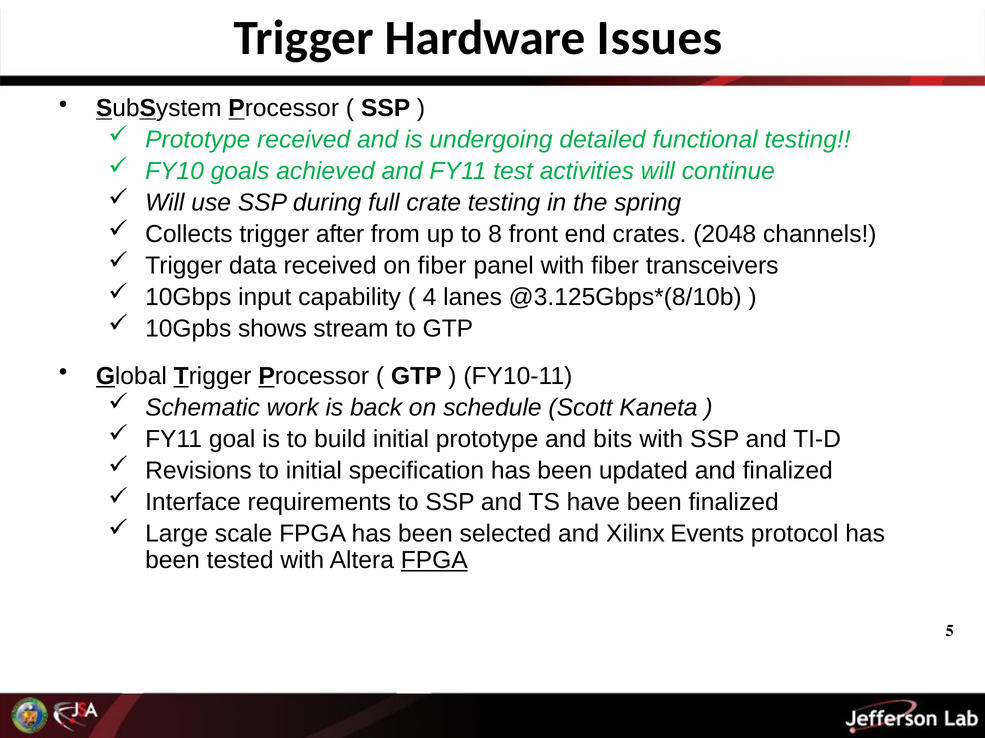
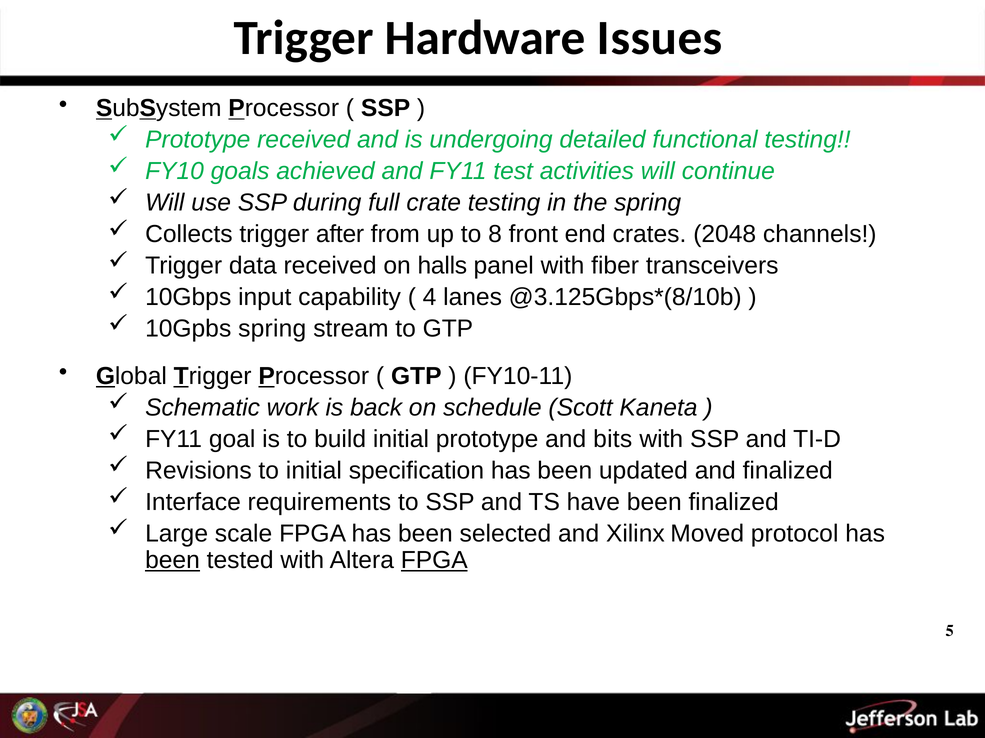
on fiber: fiber -> halls (442, 266)
10Gpbs shows: shows -> spring (272, 329)
Events: Events -> Moved (707, 534)
been underline: none -> present (173, 561)
